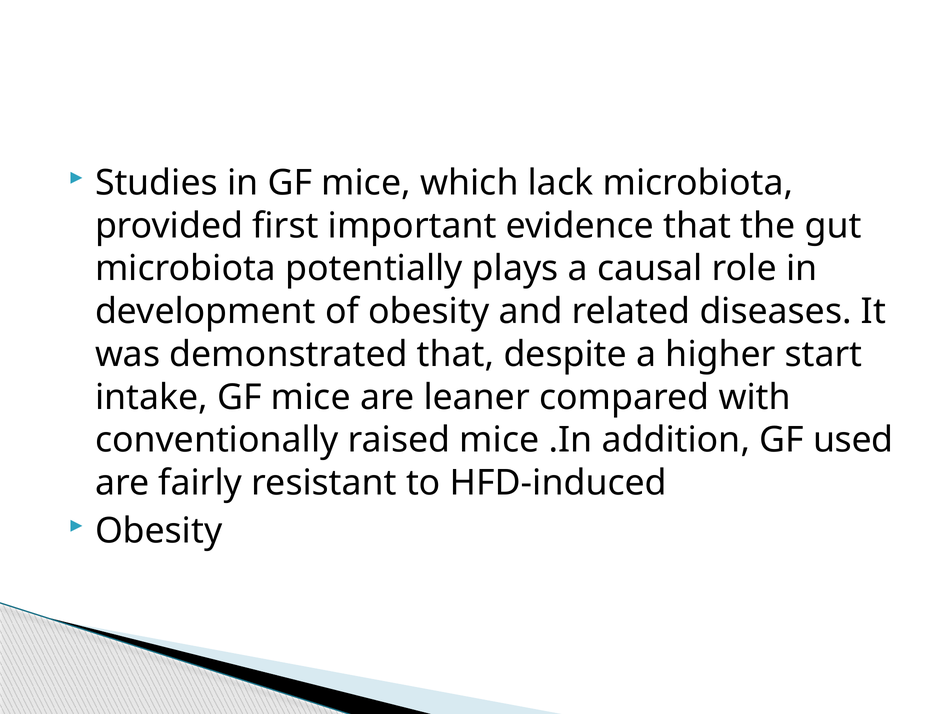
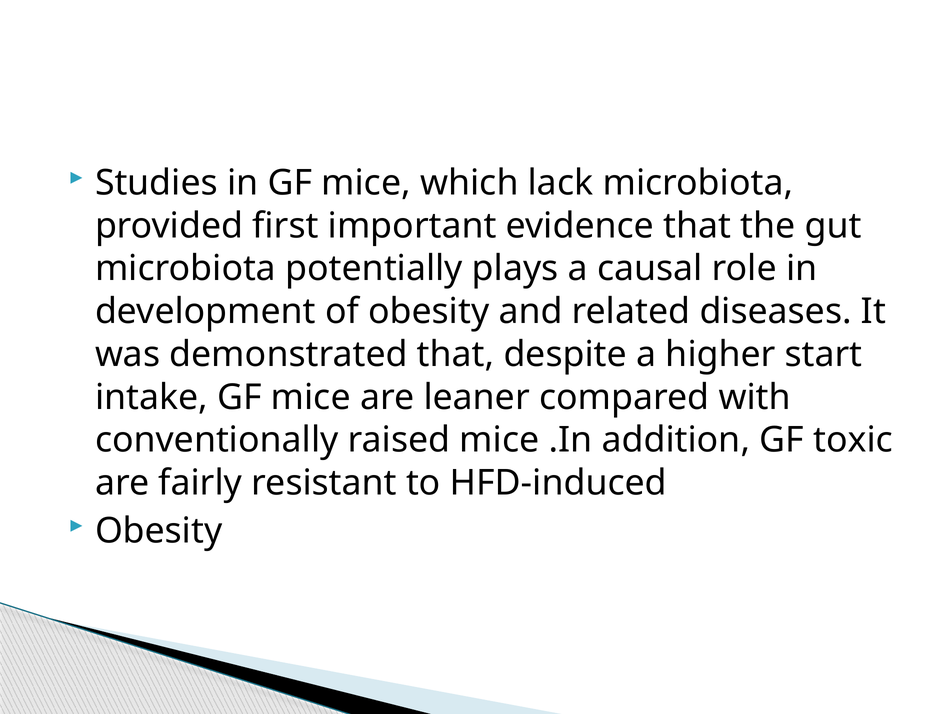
used: used -> toxic (853, 440)
